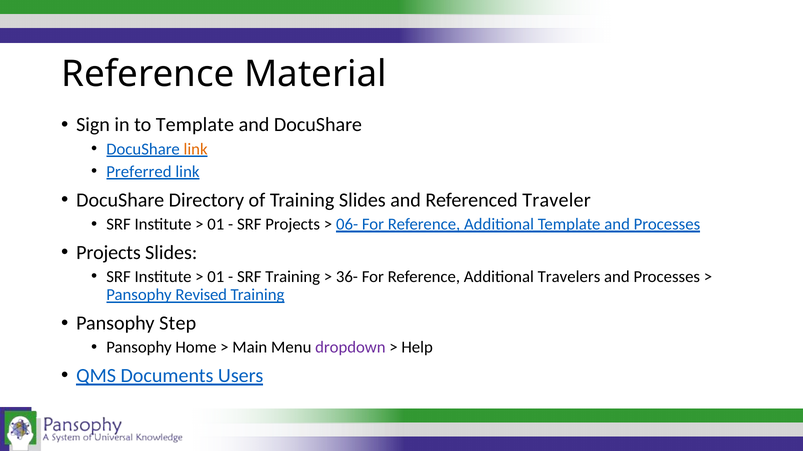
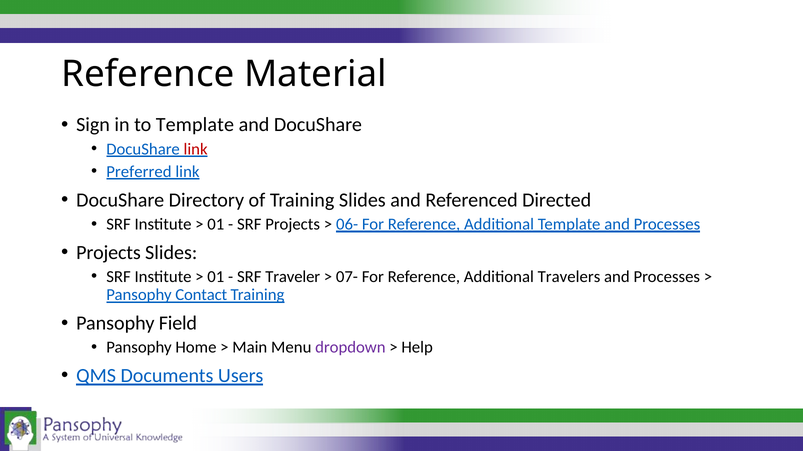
link colour: orange -> red (196, 149)
Traveler: Traveler -> Directed (557, 200)
SRF Training: Training -> Traveler (293, 277)
36-: 36- -> 07- (347, 277)
Revised: Revised -> Contact (201, 295)
Step: Step -> Field (178, 324)
